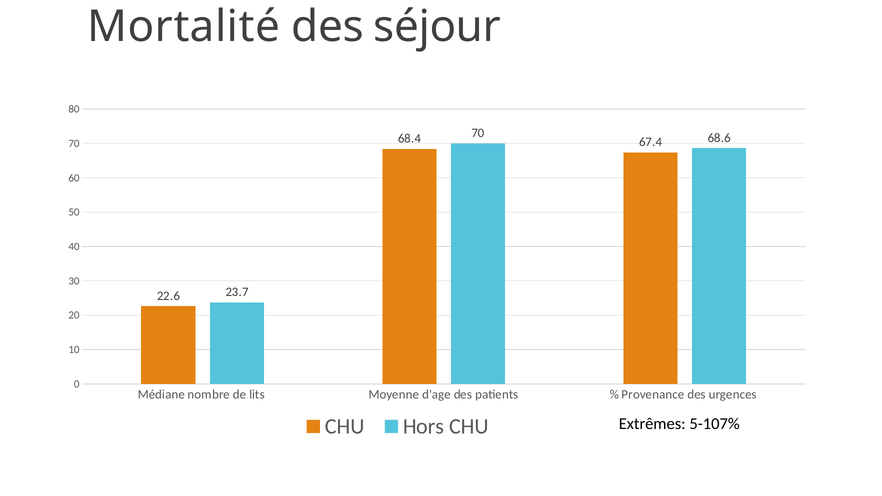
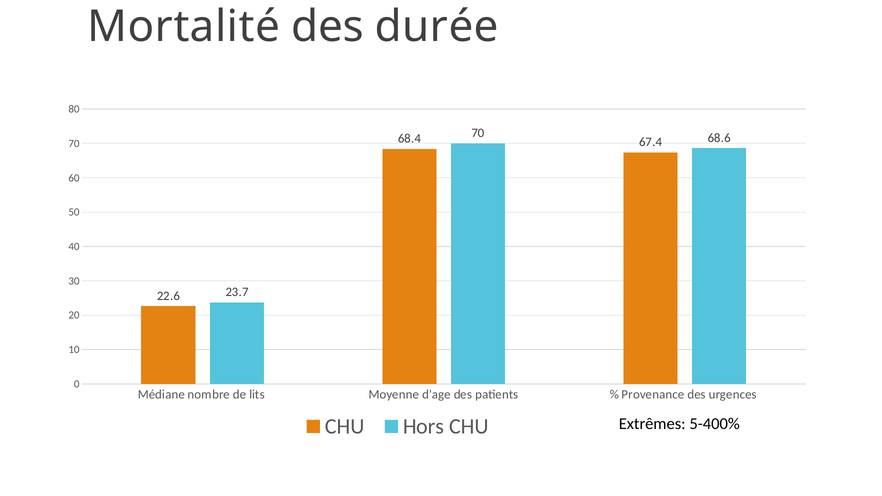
séjour: séjour -> durée (437, 27)
5-107%: 5-107% -> 5-400% (715, 424)
